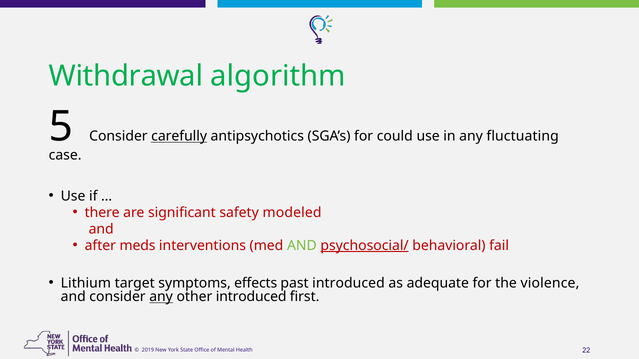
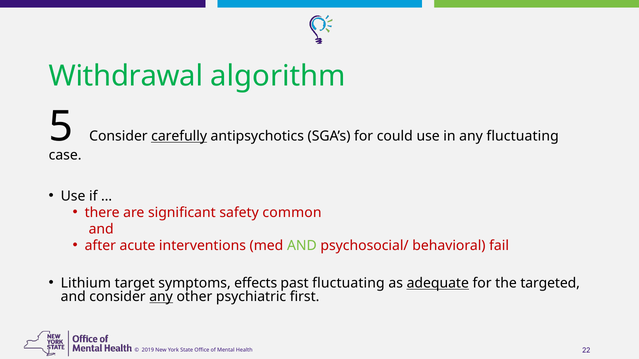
modeled: modeled -> common (292, 213)
meds: meds -> acute (138, 246)
psychosocial/ underline: present -> none (365, 246)
past introduced: introduced -> fluctuating (348, 284)
adequate underline: none -> present (438, 284)
violence: violence -> targeted (550, 284)
other introduced: introduced -> psychiatric (251, 297)
